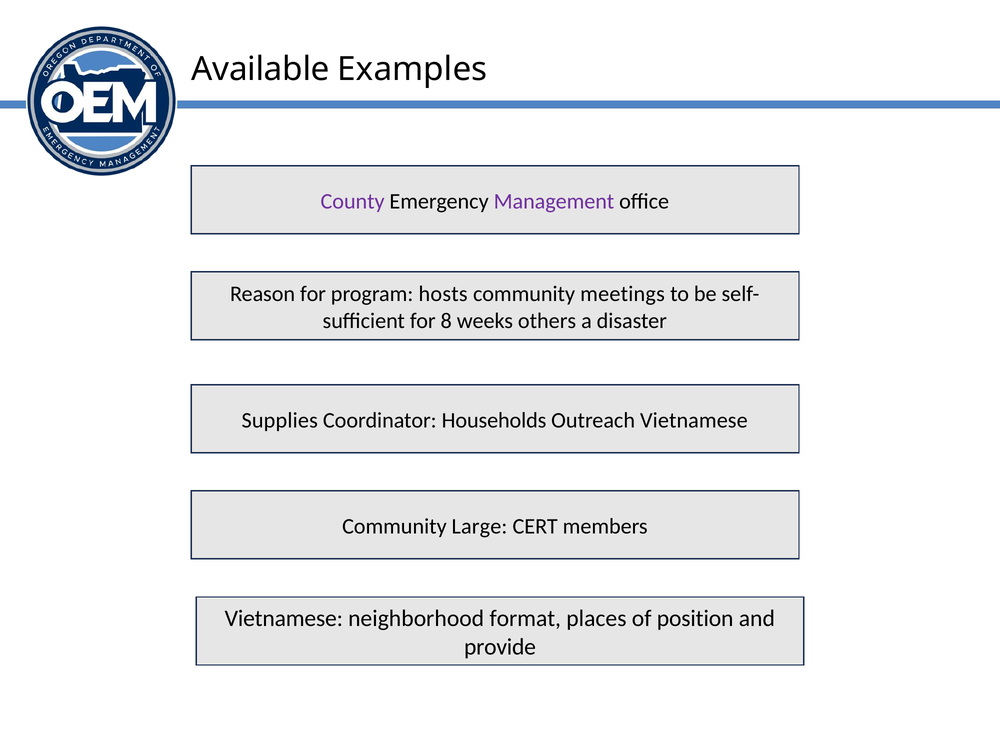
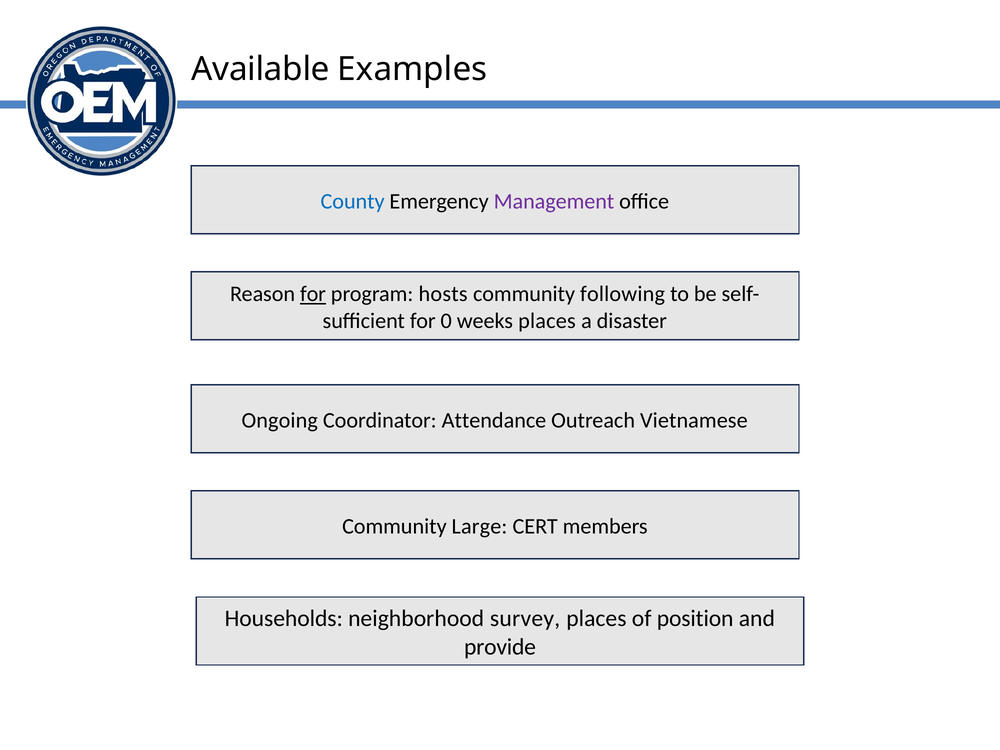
County colour: purple -> blue (353, 201)
for underline: none -> present (313, 294)
meetings: meetings -> following (623, 294)
8: 8 -> 0 (446, 321)
weeks others: others -> places (547, 321)
Supplies: Supplies -> Ongoing (280, 420)
Households: Households -> Attendance (494, 420)
Vietnamese: Vietnamese -> Households (284, 619)
format: format -> survey (525, 619)
